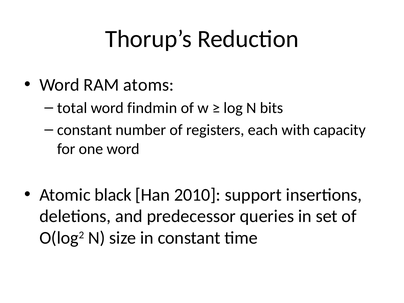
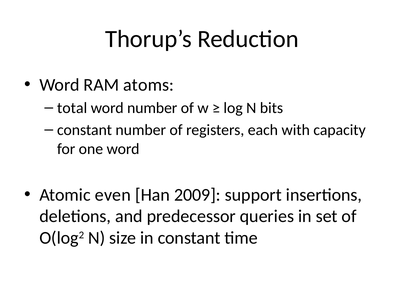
word findmin: findmin -> number (152, 108)
black: black -> even (113, 195)
2010: 2010 -> 2009 (197, 195)
